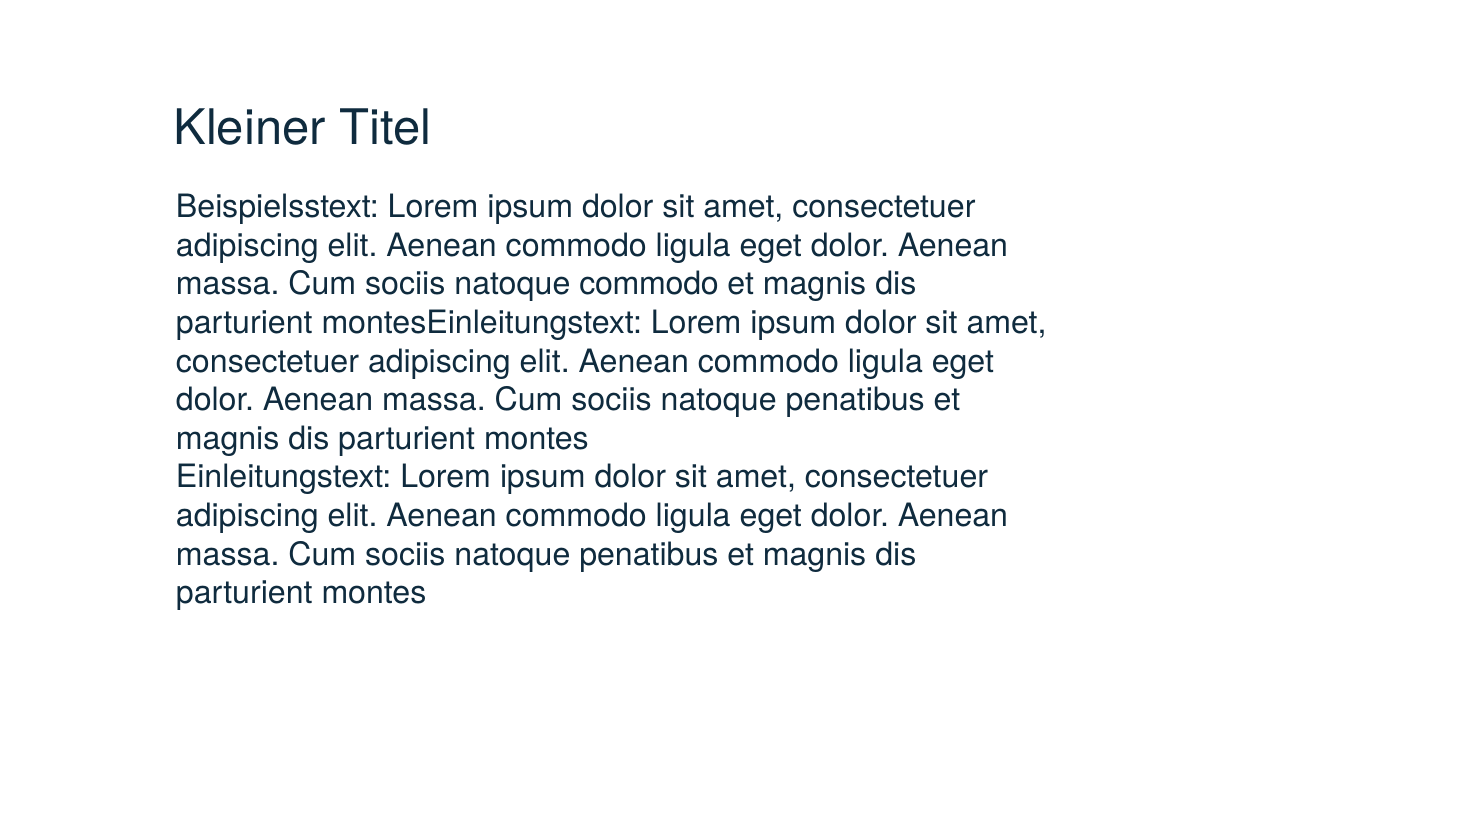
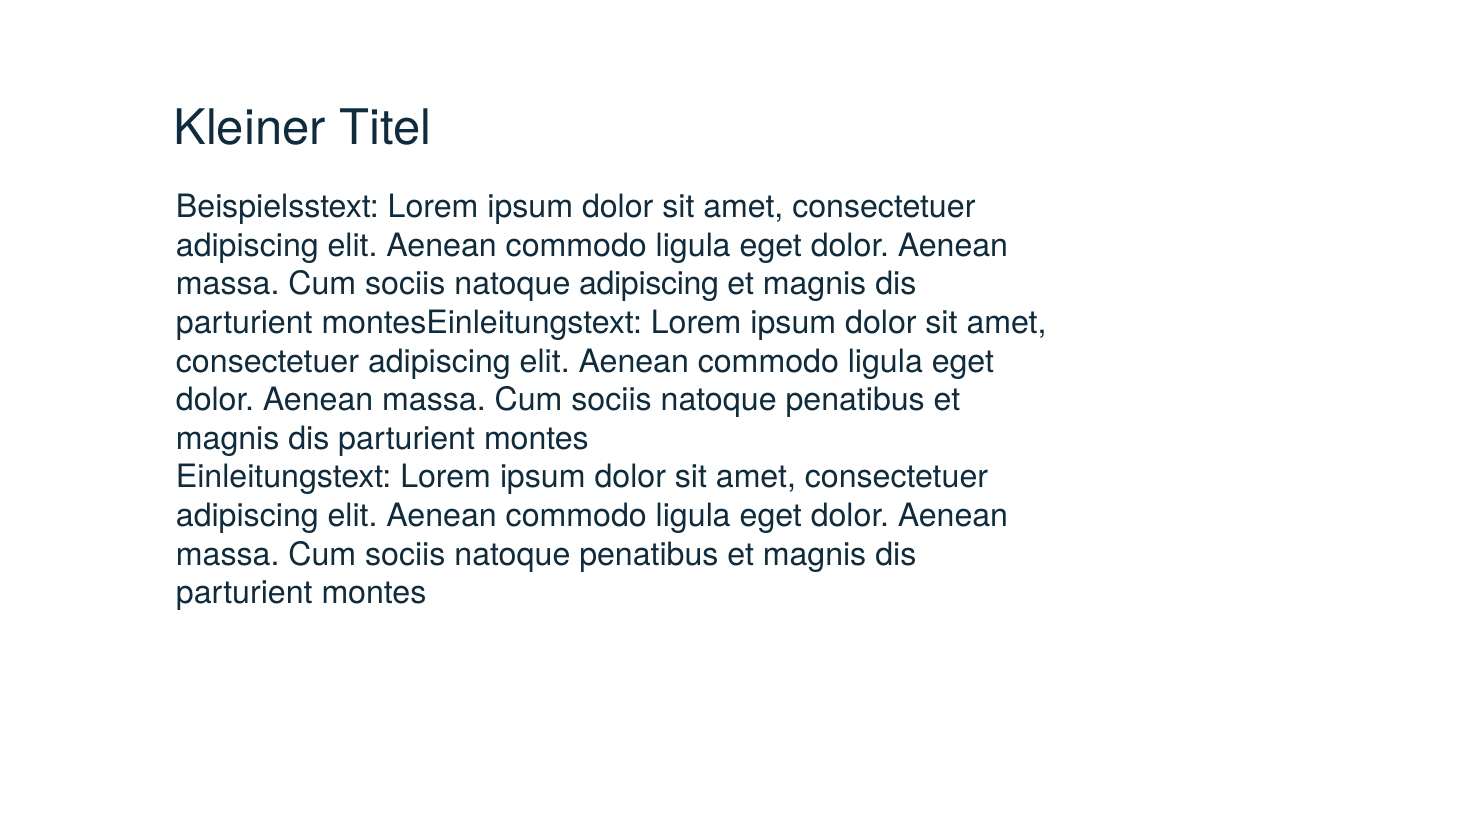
natoque commodo: commodo -> adipiscing (649, 284)
